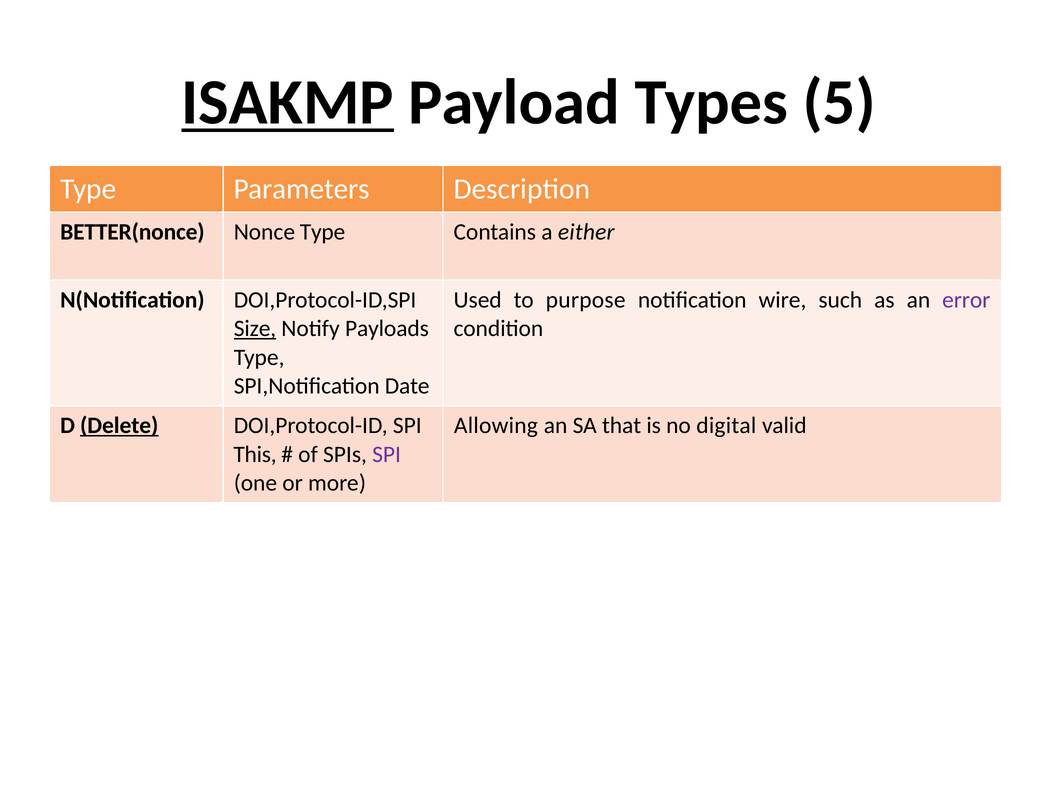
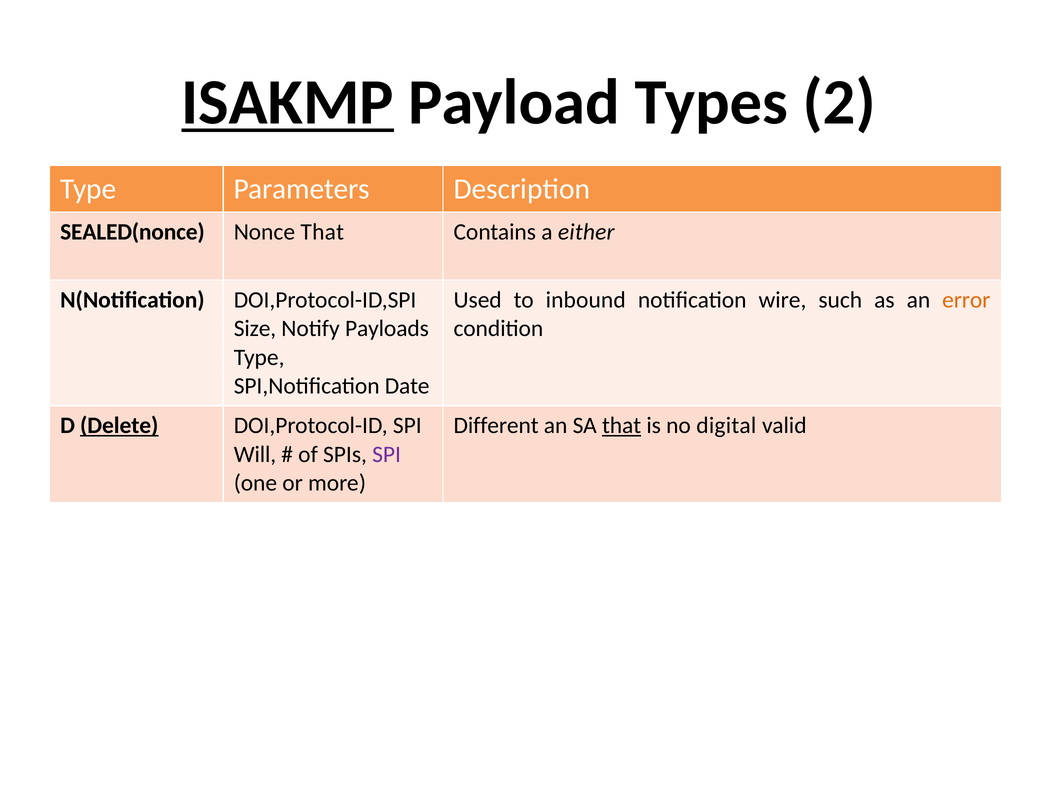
5: 5 -> 2 (839, 102)
BETTER(nonce: BETTER(nonce -> SEALED(nonce (132, 232)
Nonce Type: Type -> That (322, 232)
purpose: purpose -> inbound (586, 300)
error colour: purple -> orange (966, 300)
Size underline: present -> none (255, 329)
Allowing: Allowing -> Different (496, 425)
that underline: none -> present (622, 425)
This: This -> Will (255, 454)
